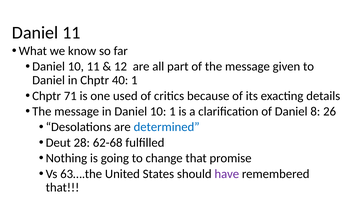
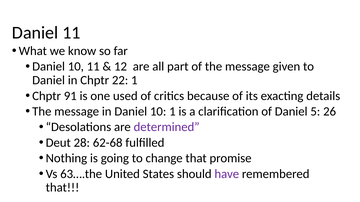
40: 40 -> 22 (120, 80)
71: 71 -> 91 (70, 96)
8: 8 -> 5 (315, 112)
determined colour: blue -> purple (167, 127)
